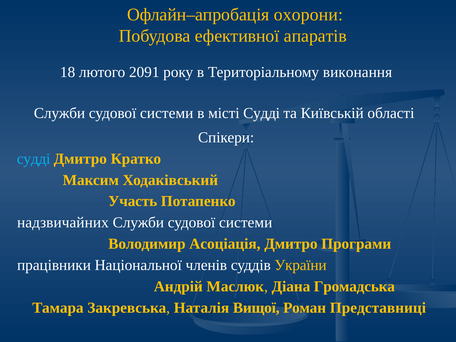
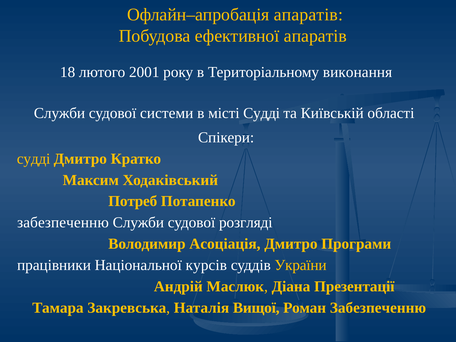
Офлайн–апробація охорони: охорони -> апаратів (308, 15)
2091: 2091 -> 2001 (144, 72)
судді colour: light blue -> yellow (34, 159)
Участь: Участь -> Потреб (133, 201)
надзвичайних: надзвичайних -> забезпеченню (63, 223)
системи: системи -> розгляді (246, 223)
членів: членів -> курсів (206, 265)
Громадська: Громадська -> Презентації (354, 286)
Роман Представниці: Представниці -> Забезпеченню (378, 308)
